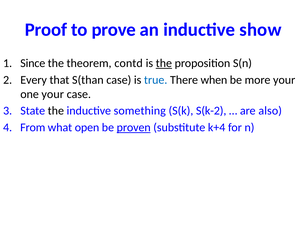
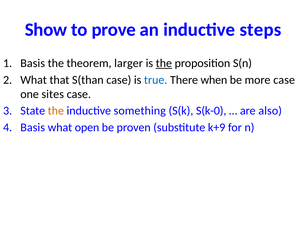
Proof: Proof -> Show (46, 30)
show: show -> steps (260, 30)
Since: Since -> Basis (33, 63)
contd: contd -> larger (129, 63)
Every: Every -> What (34, 80)
more your: your -> case (284, 80)
one your: your -> sites (53, 94)
the colour: black -> orange (56, 111)
S(k-2: S(k-2 -> S(k-0 (211, 111)
From: From -> Basis (33, 128)
proven underline: present -> none (134, 128)
k+4: k+4 -> k+9 (217, 128)
